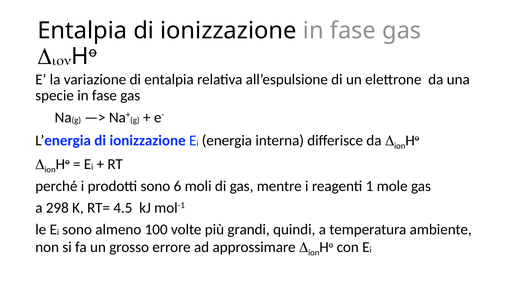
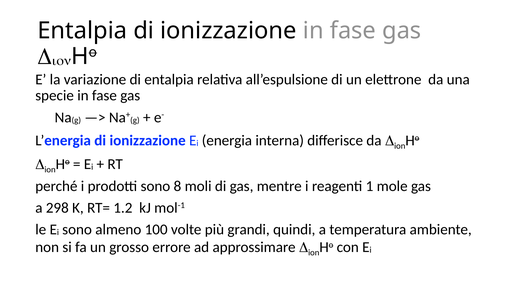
6: 6 -> 8 (177, 186)
4.5: 4.5 -> 1.2 (123, 208)
